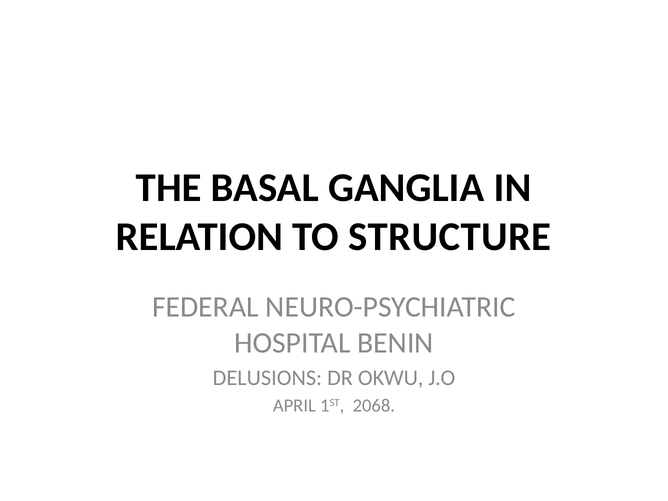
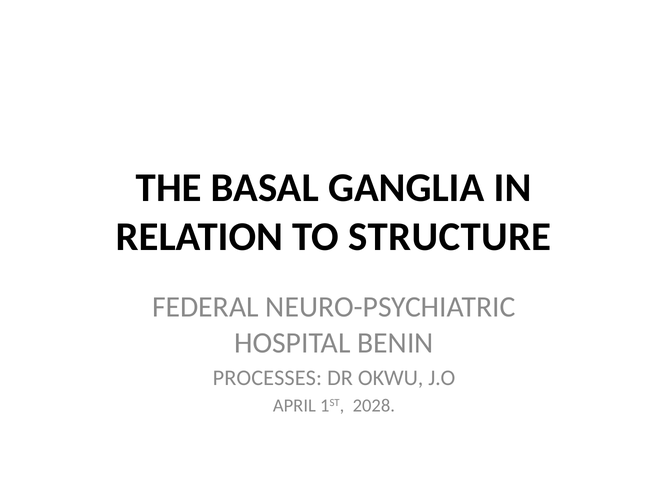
DELUSIONS: DELUSIONS -> PROCESSES (267, 378)
2068: 2068 -> 2028 (374, 406)
